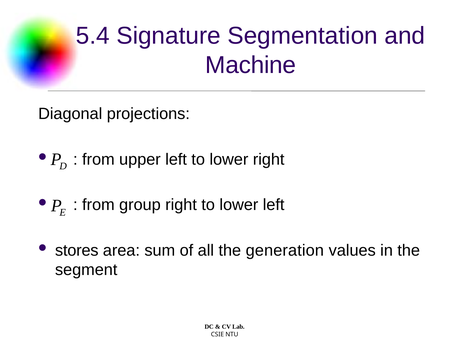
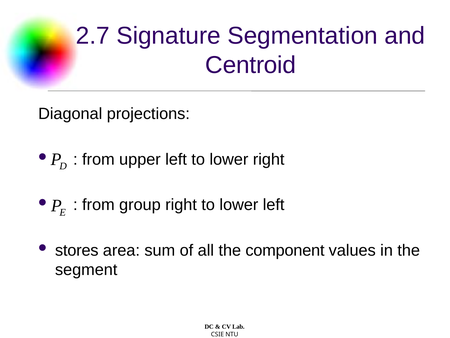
5.4: 5.4 -> 2.7 (93, 36)
Machine: Machine -> Centroid (251, 65)
generation: generation -> component (285, 250)
